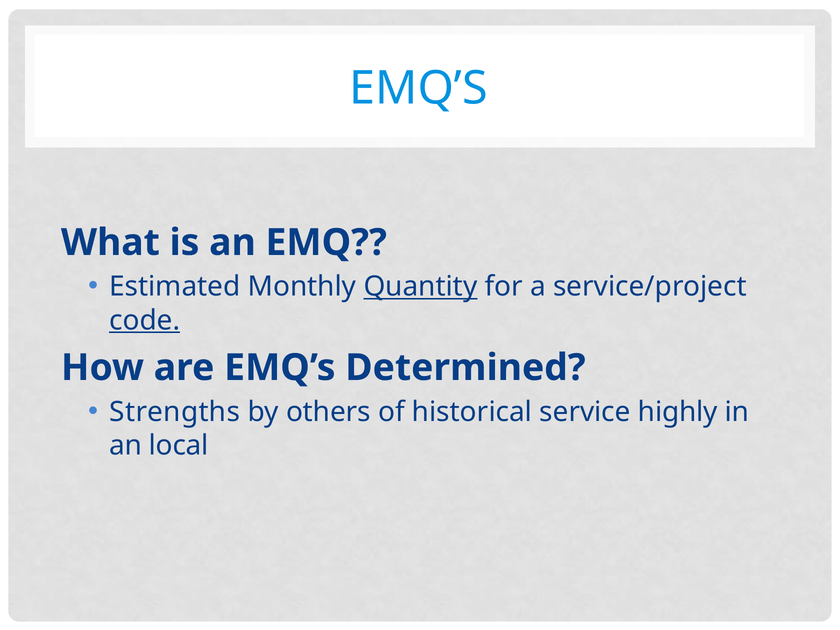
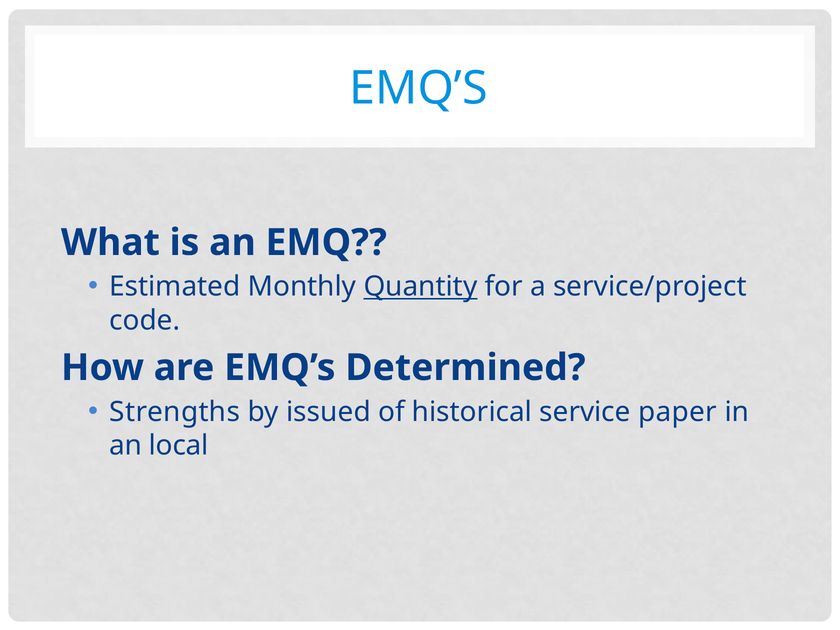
code underline: present -> none (145, 320)
others: others -> issued (328, 412)
highly: highly -> paper (678, 412)
